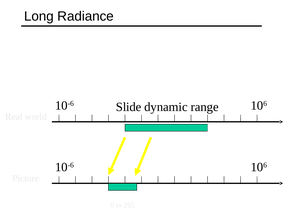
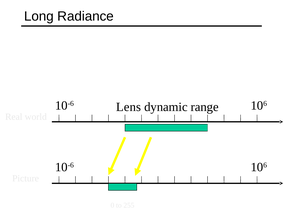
Slide: Slide -> Lens (129, 107)
